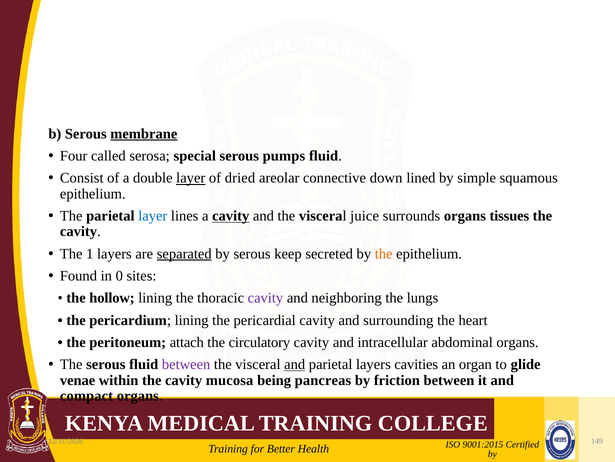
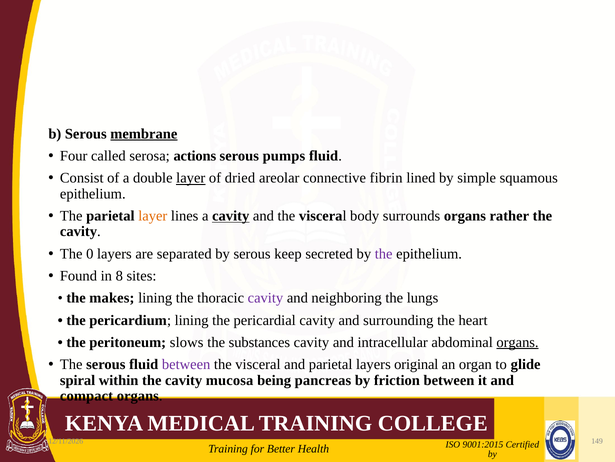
special: special -> actions (195, 156)
down: down -> fibrin (386, 178)
layer colour: blue -> orange (153, 216)
juice: juice -> body (365, 216)
tissues: tissues -> rather (509, 216)
1: 1 -> 0 (90, 253)
separated underline: present -> none (184, 253)
the colour: orange -> purple (384, 253)
0: 0 -> 8 (119, 276)
hollow: hollow -> makes (112, 298)
attach: attach -> slows (187, 342)
circulatory: circulatory -> substances (259, 342)
organs underline: none -> present (518, 342)
and underline: present -> none (295, 364)
cavities: cavities -> original (416, 364)
venae: venae -> spiral (78, 380)
